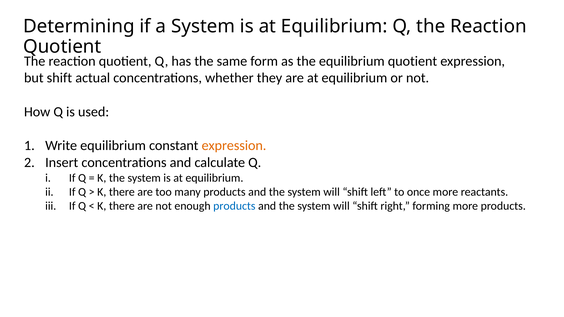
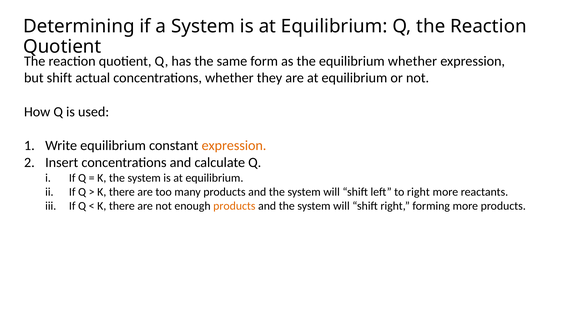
equilibrium quotient: quotient -> whether (412, 61)
to once: once -> right (418, 192)
products colour: blue -> orange (234, 206)
